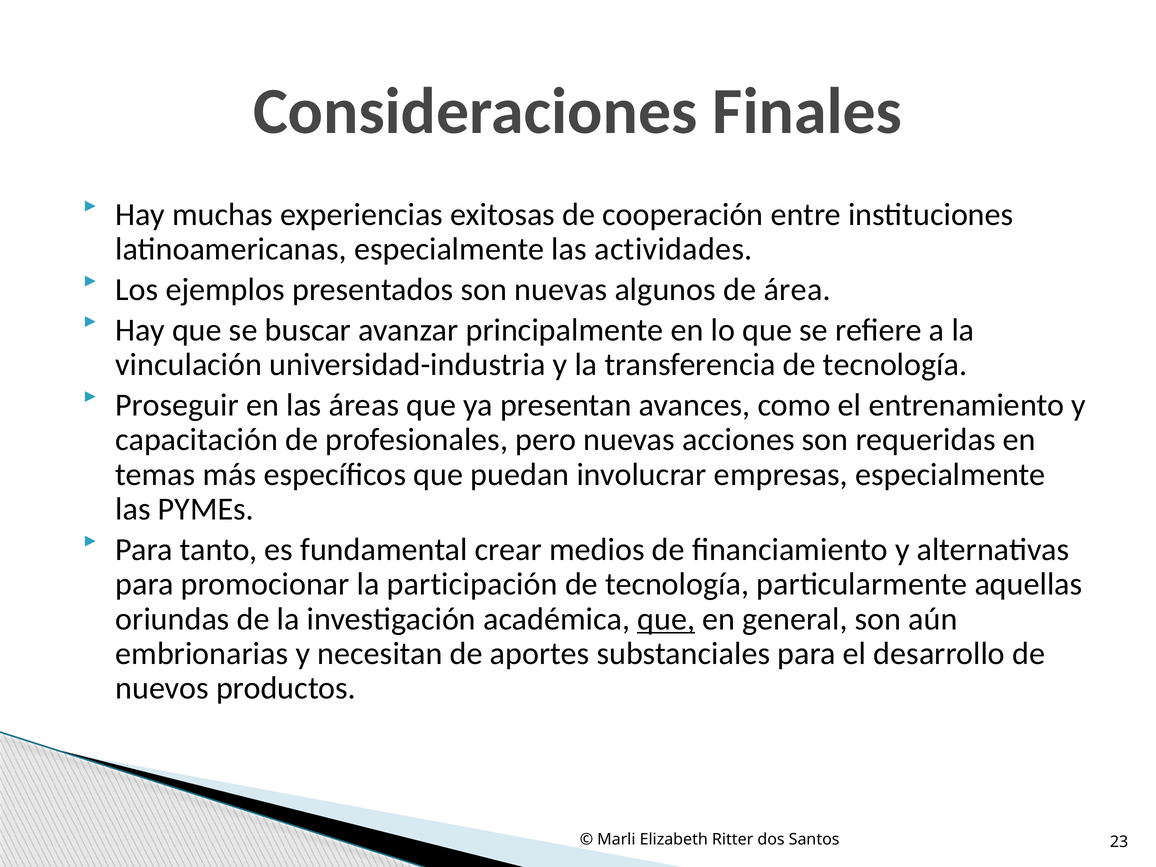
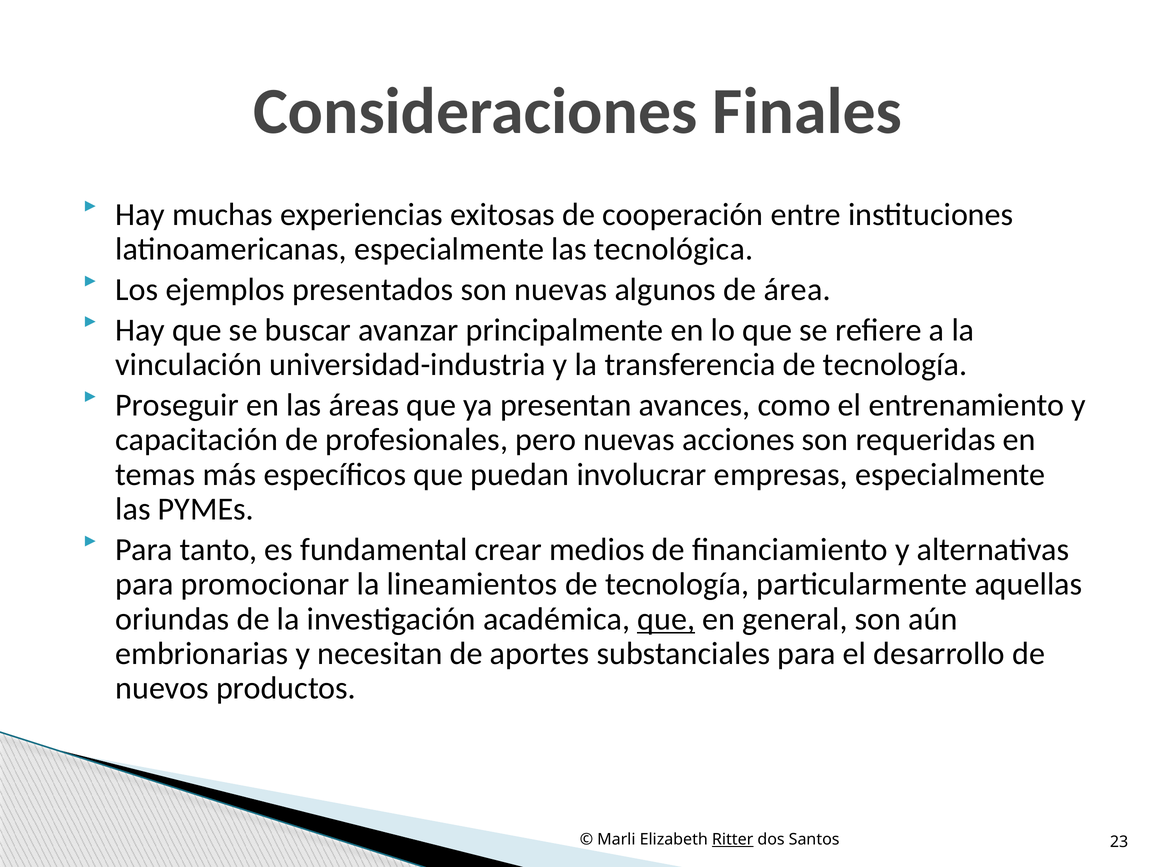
actividades: actividades -> tecnológica (674, 249)
participación: participación -> lineamientos (472, 584)
Ritter underline: none -> present (733, 840)
